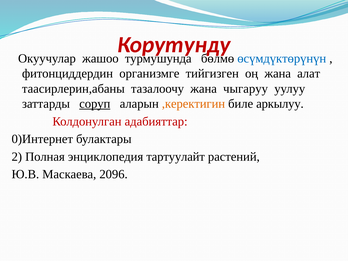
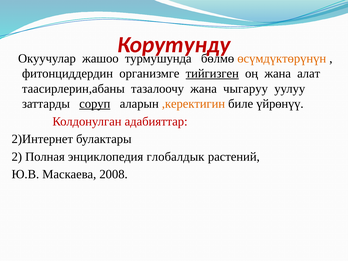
өсүмдүктөрүнүн colour: blue -> orange (282, 58)
тийгизген underline: none -> present (212, 74)
аркылуу: аркылуу -> үйрөнүү (280, 104)
0)Интернет: 0)Интернет -> 2)Интернет (42, 139)
тартуулайт: тартуулайт -> глобалдык (175, 157)
2096: 2096 -> 2008 (114, 174)
